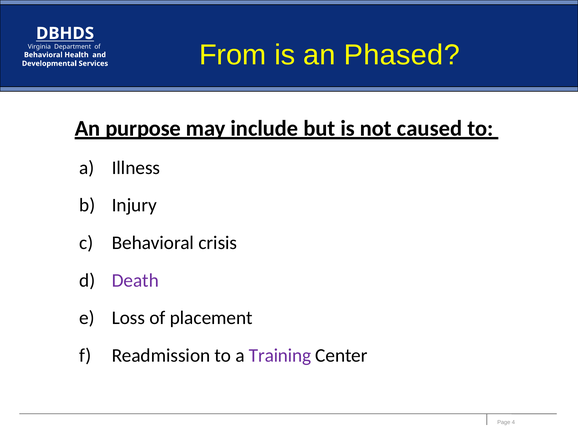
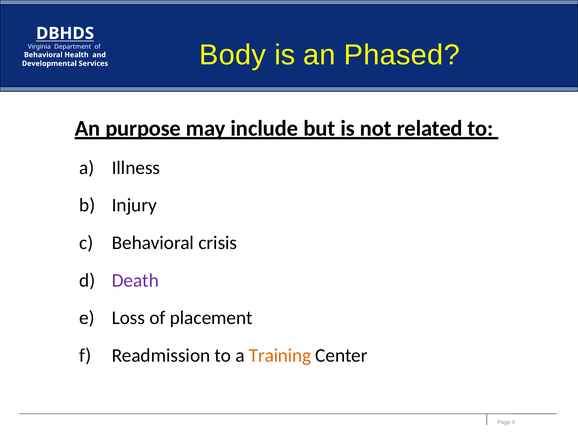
From: From -> Body (233, 55)
caused: caused -> related (430, 129)
Training colour: purple -> orange (280, 356)
